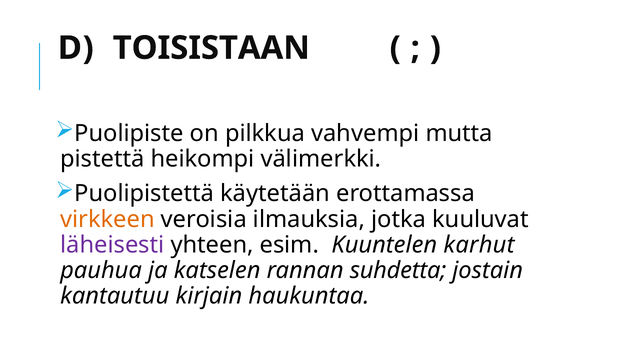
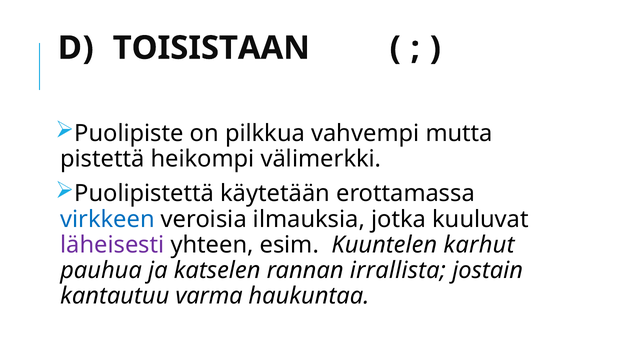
virkkeen colour: orange -> blue (107, 220)
suhdetta: suhdetta -> irrallista (398, 271)
kirjain: kirjain -> varma (209, 296)
